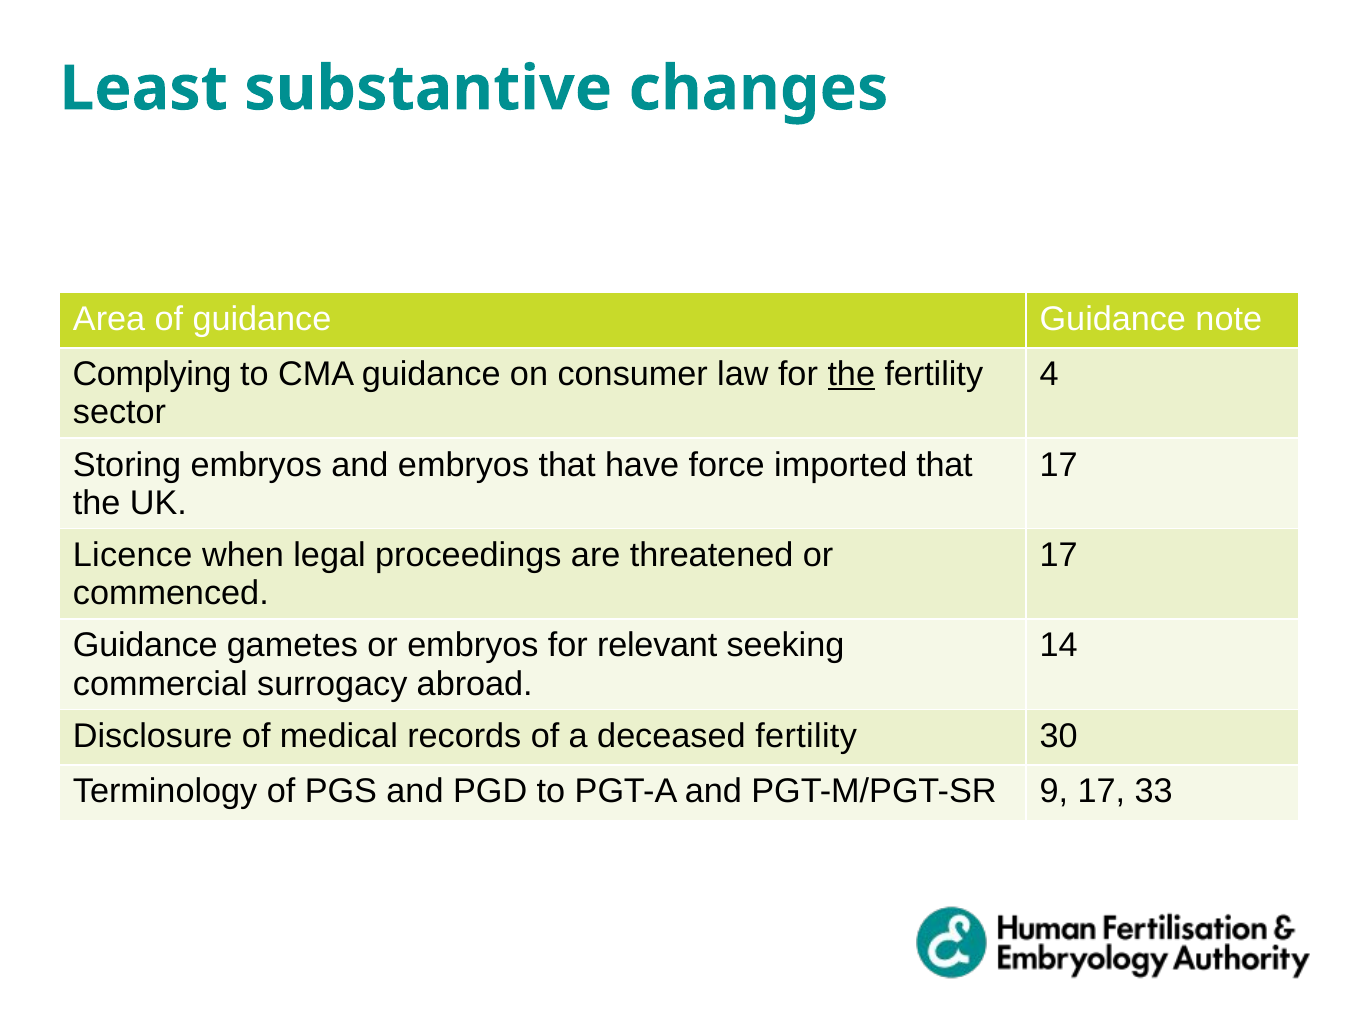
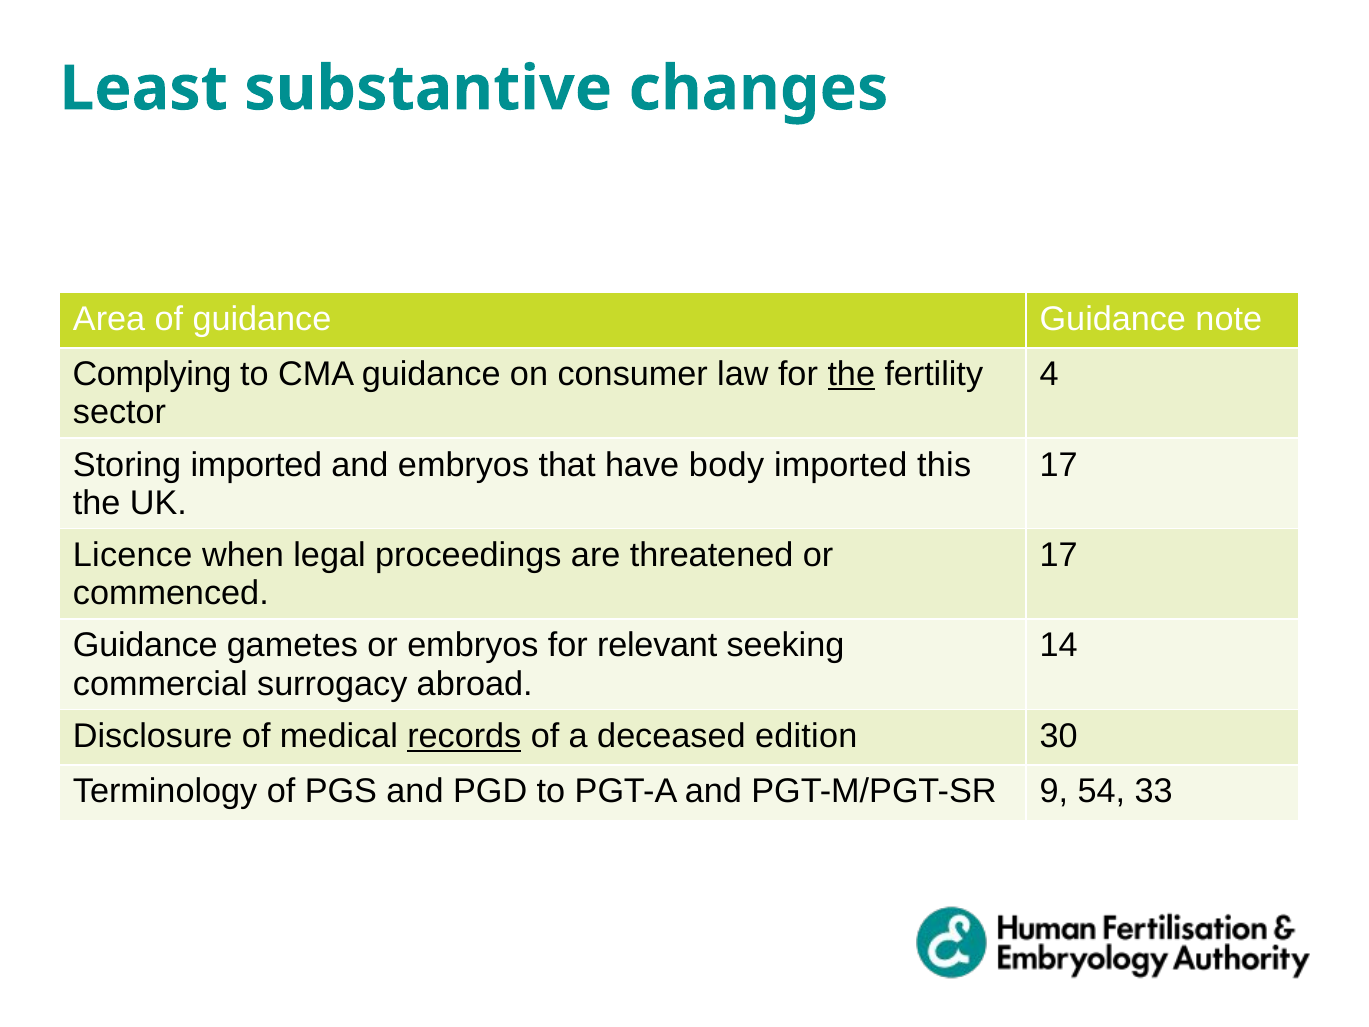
Storing embryos: embryos -> imported (256, 465)
force: force -> body (727, 465)
imported that: that -> this (944, 465)
records underline: none -> present (464, 736)
deceased fertility: fertility -> edition (806, 736)
9 17: 17 -> 54 (1101, 791)
